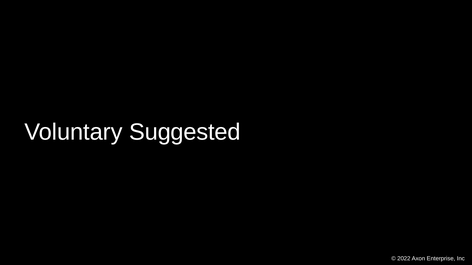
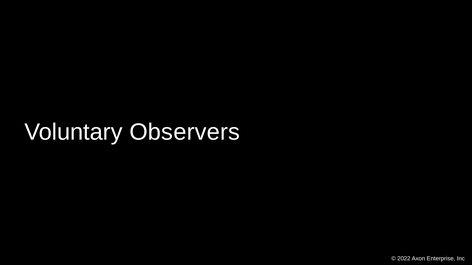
Suggested: Suggested -> Observers (185, 132)
